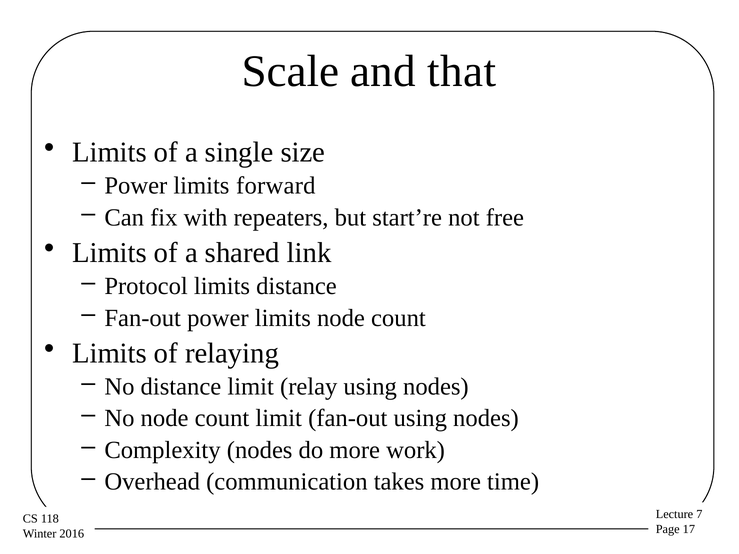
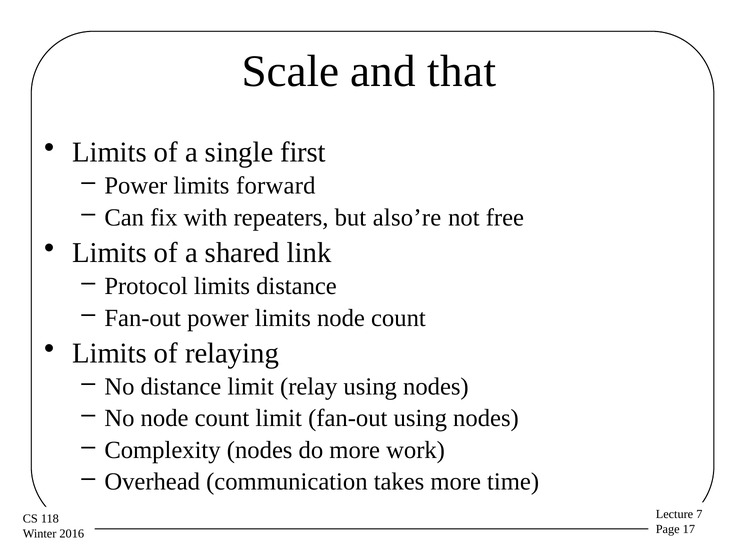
size: size -> first (303, 152)
start’re: start’re -> also’re (407, 218)
